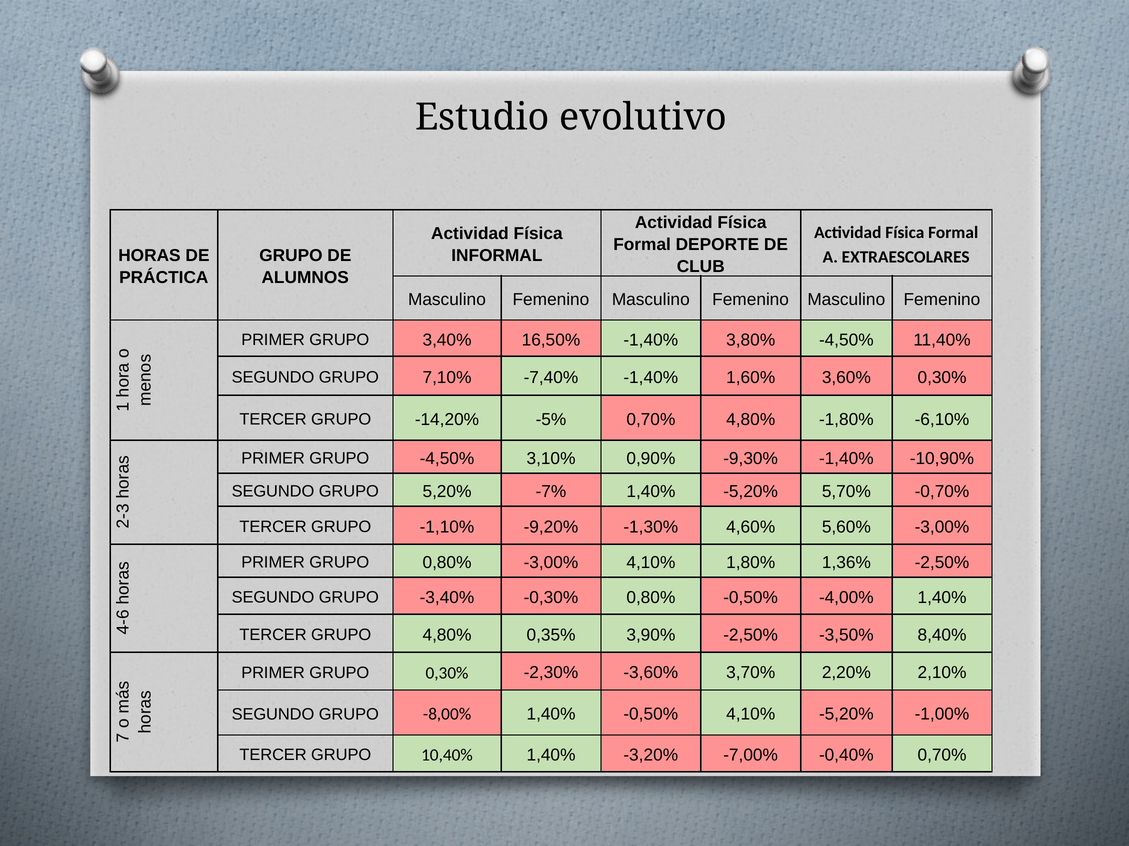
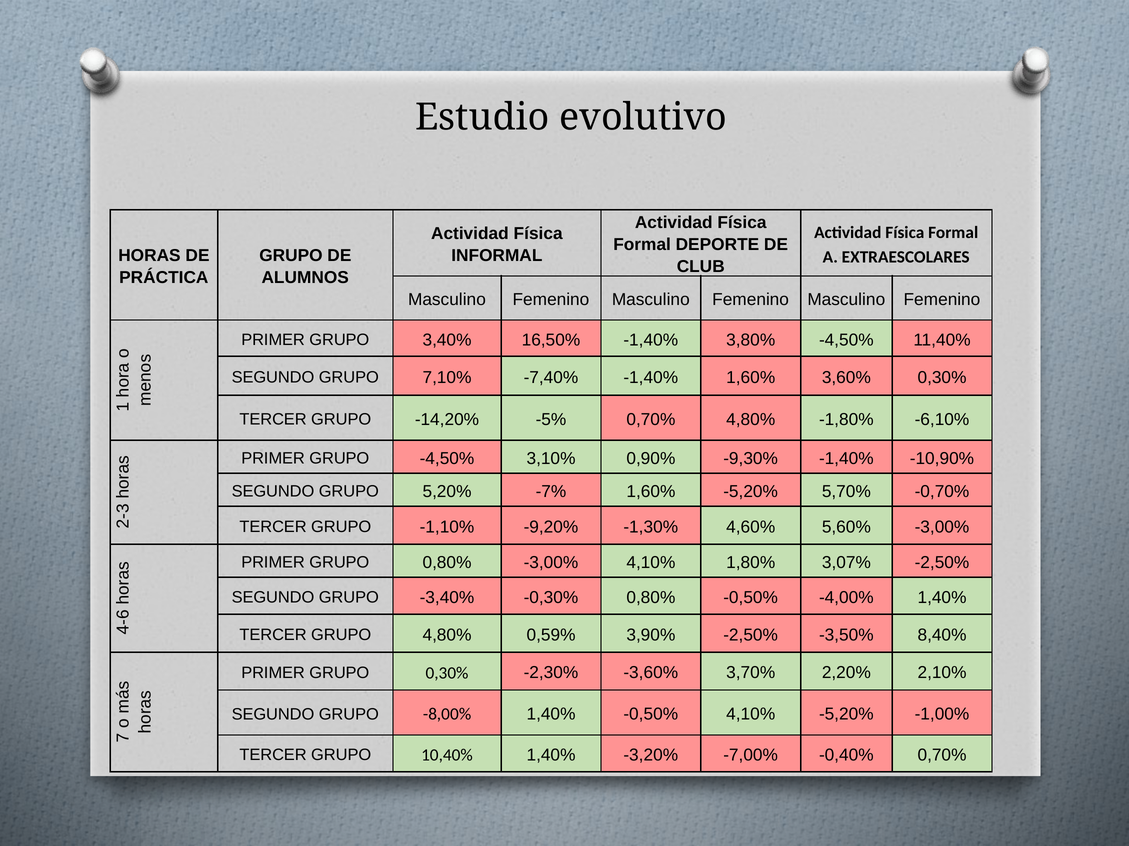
-7% 1,40%: 1,40% -> 1,60% (651, 492)
1,36%: 1,36% -> 3,07% (846, 563)
0,35%: 0,35% -> 0,59% (551, 635)
